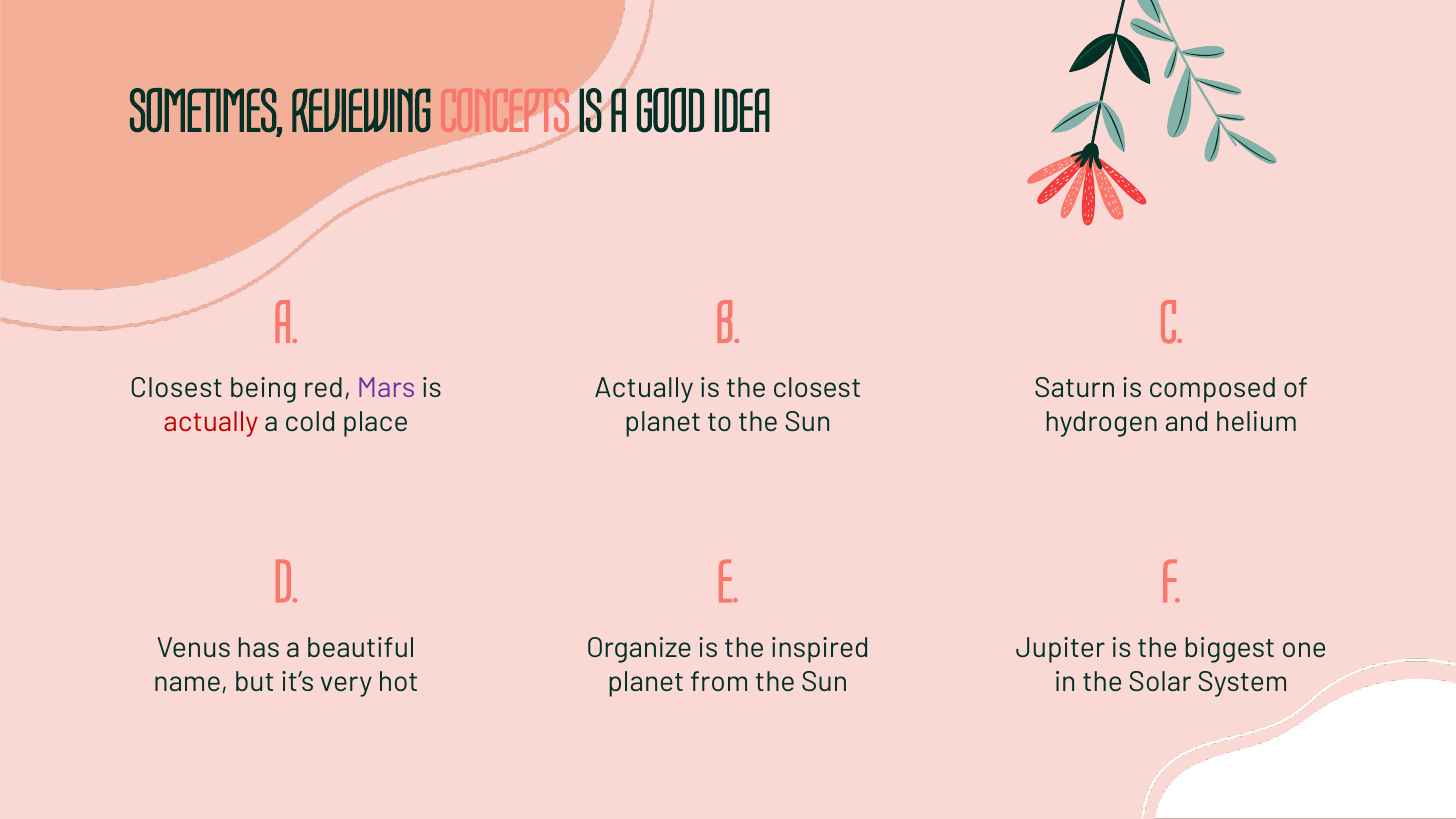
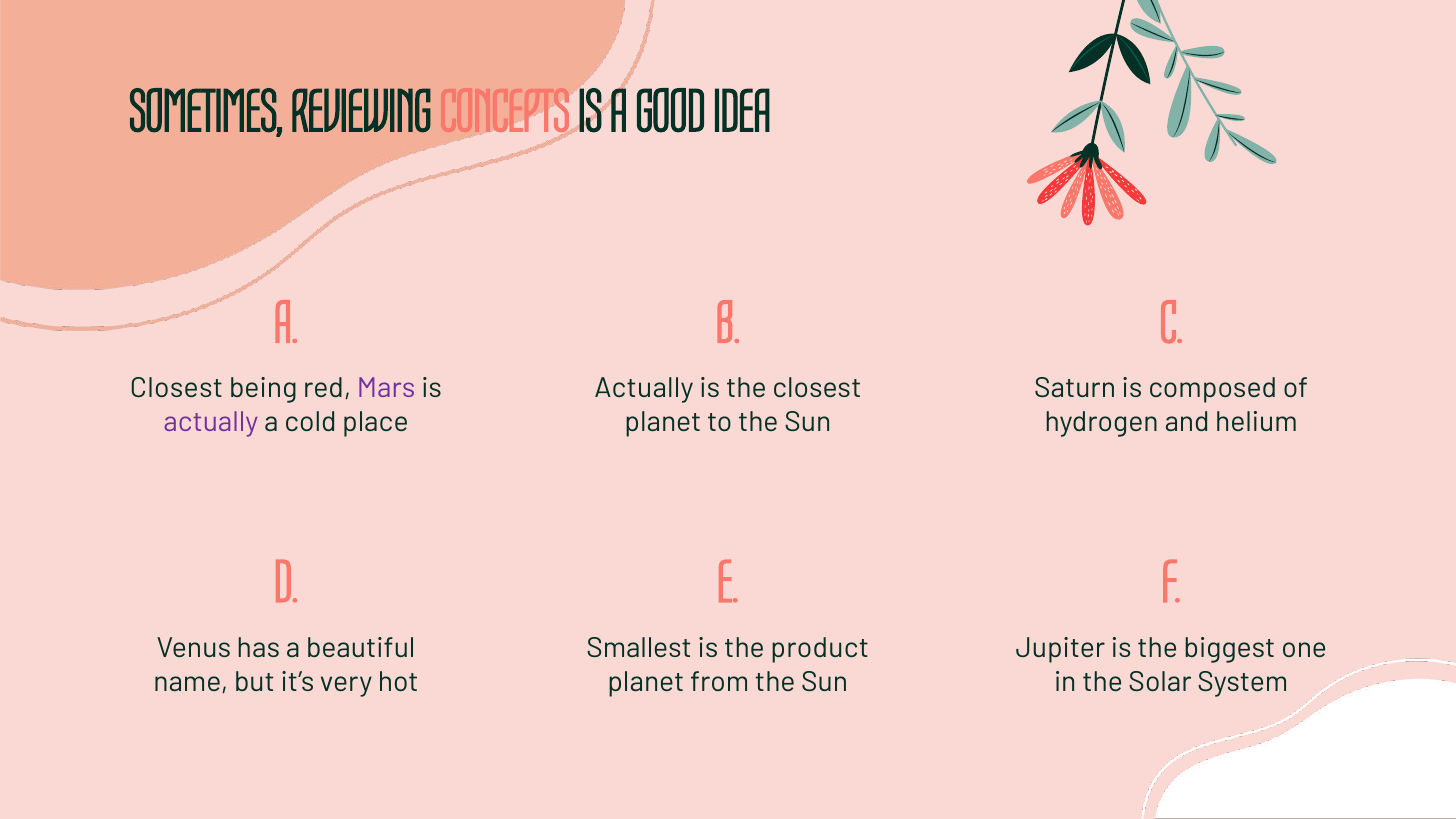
actually colour: red -> purple (211, 422)
Organize: Organize -> Smallest (639, 648)
inspired: inspired -> product (820, 648)
